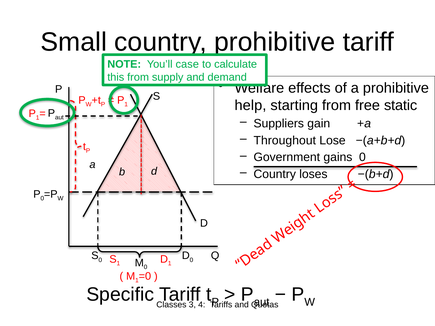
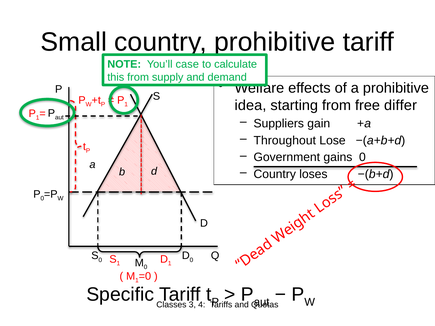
help: help -> idea (250, 105)
static: static -> differ (400, 105)
